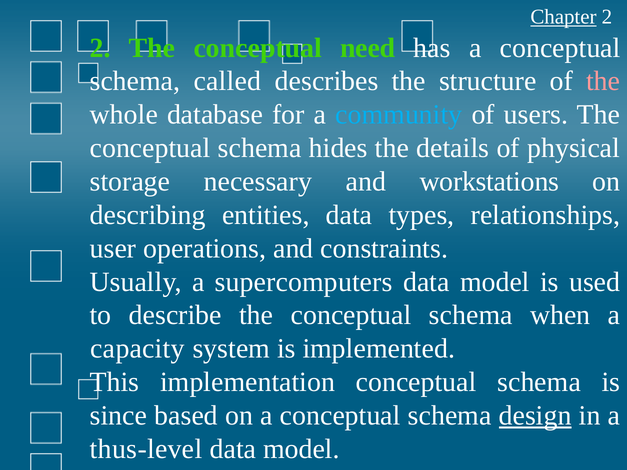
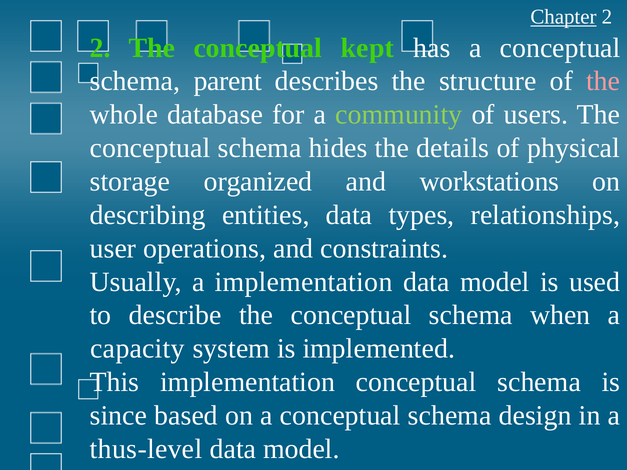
need: need -> kept (367, 48)
called: called -> parent (228, 81)
community colour: light blue -> light green (399, 115)
necessary: necessary -> organized (258, 182)
a supercomputers: supercomputers -> implementation (304, 282)
design underline: present -> none (535, 416)
